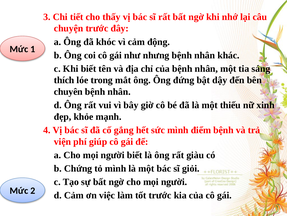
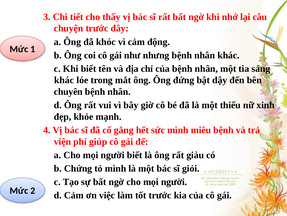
thích: thích -> khác (64, 80)
điểm: điểm -> miêu (201, 130)
